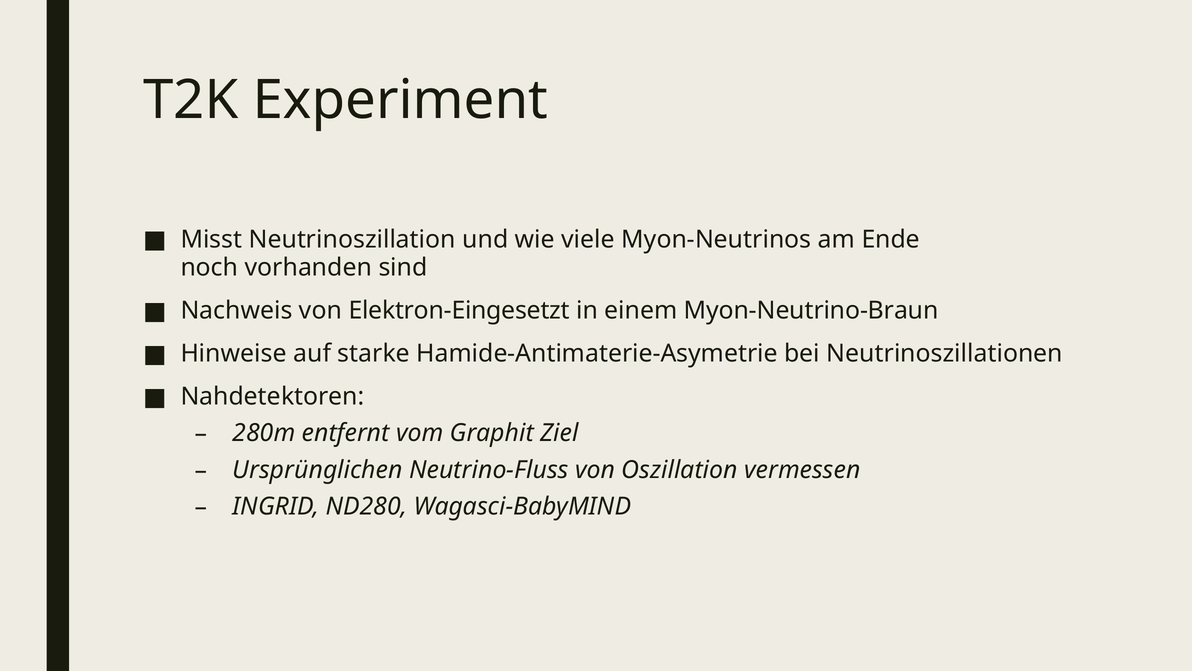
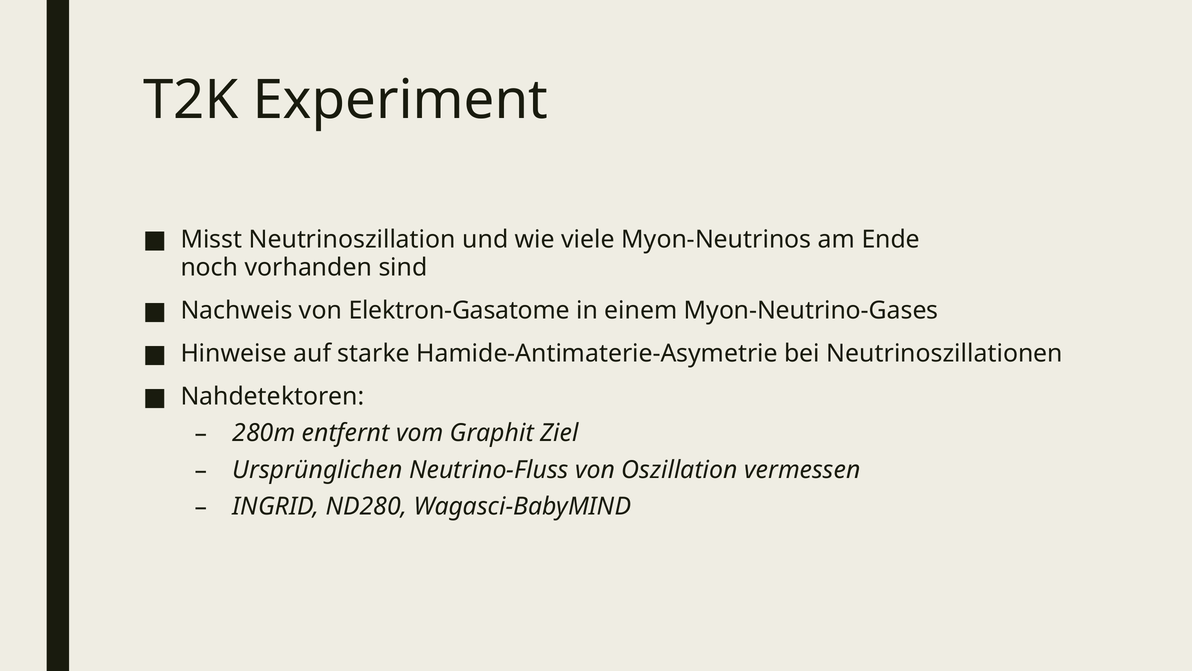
Elektron-Eingesetzt: Elektron-Eingesetzt -> Elektron-Gasatome (459, 310)
Myon-Neutrino-Braun: Myon-Neutrino-Braun -> Myon-Neutrino-Gases (811, 310)
